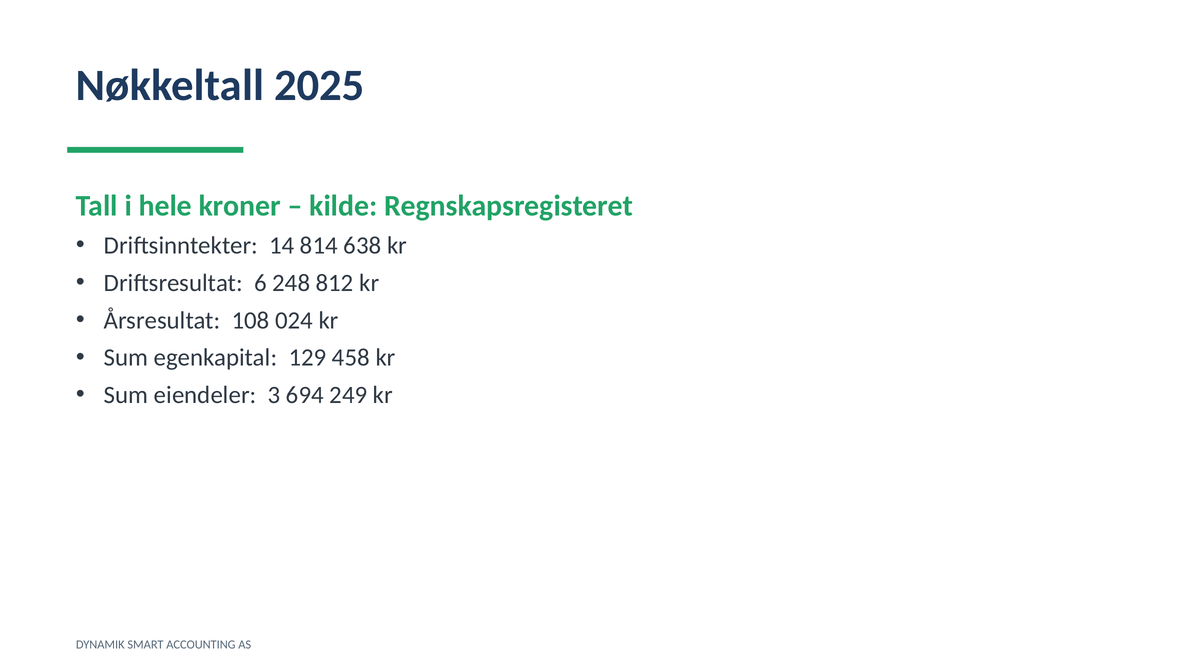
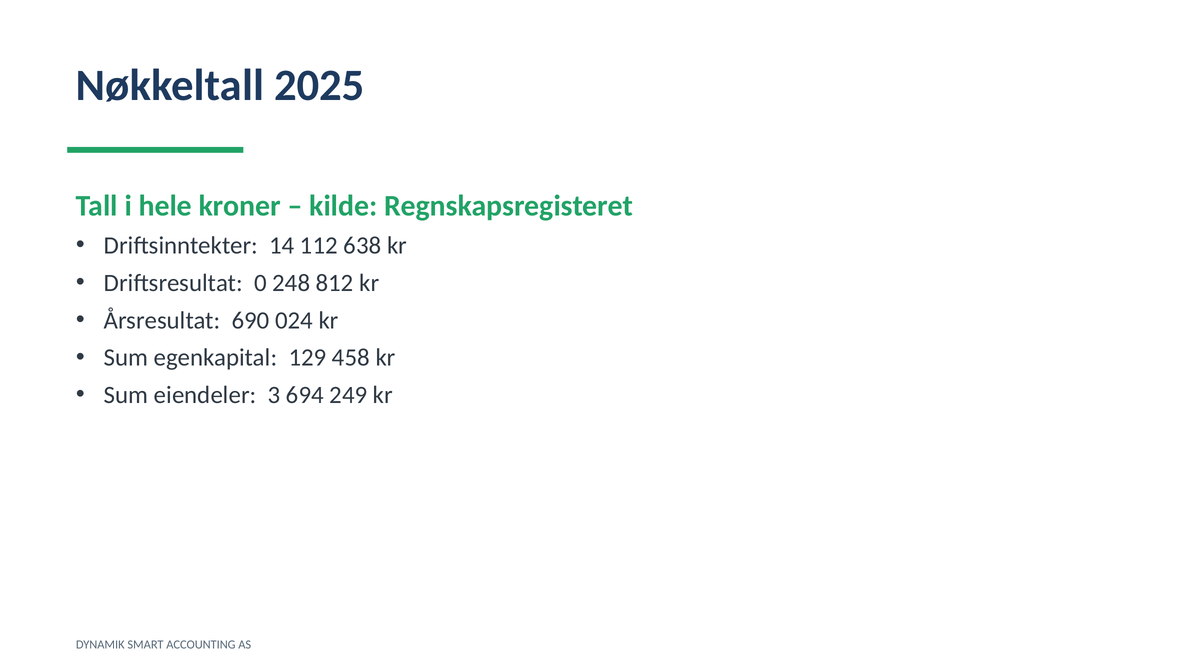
814: 814 -> 112 (319, 246)
6: 6 -> 0 (260, 283)
108: 108 -> 690 (251, 320)
